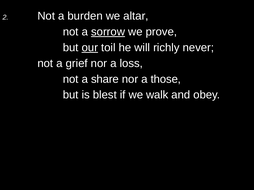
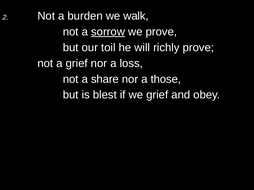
altar: altar -> walk (136, 16)
our underline: present -> none (90, 48)
richly never: never -> prove (198, 48)
we walk: walk -> grief (157, 95)
